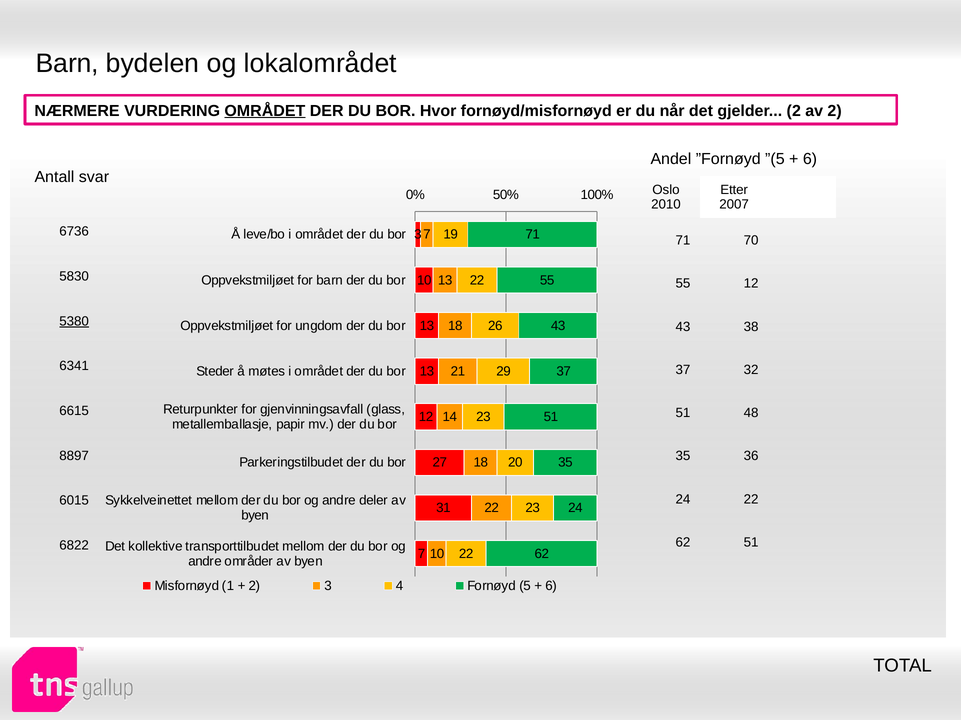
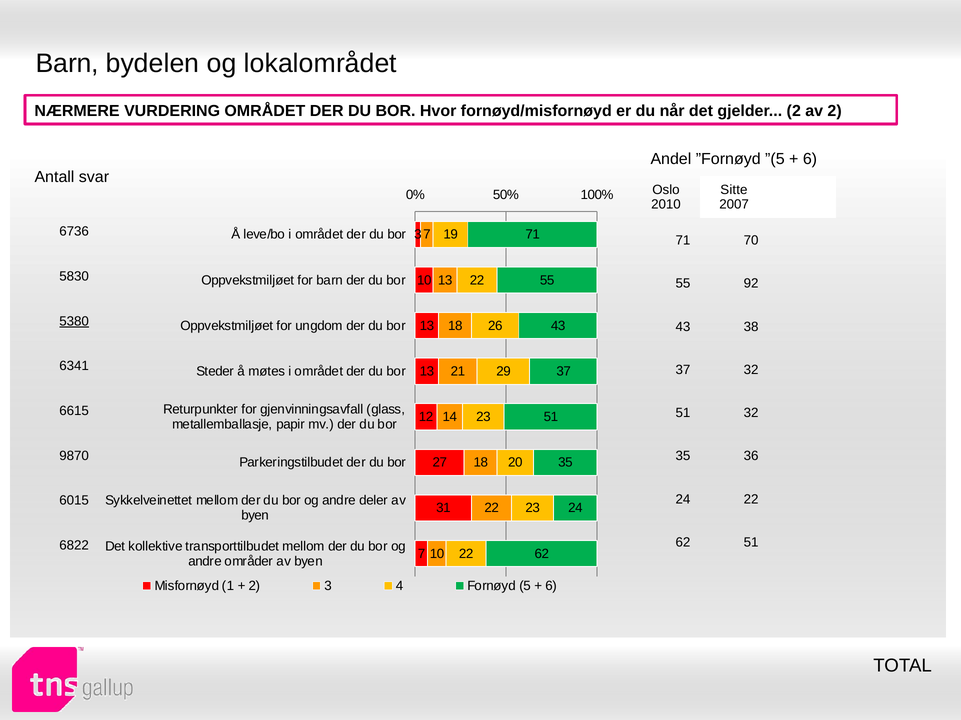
OMRÅDET underline: present -> none (265, 111)
Etter: Etter -> Sitte (734, 190)
55 12: 12 -> 92 (751, 284)
51 48: 48 -> 32 (751, 413)
8897: 8897 -> 9870 (74, 456)
